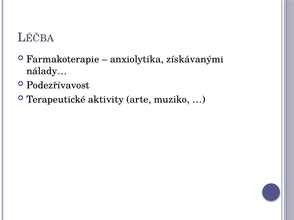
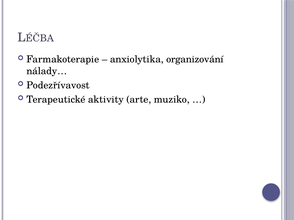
získávanými: získávanými -> organizování (195, 59)
